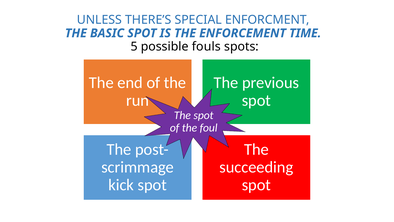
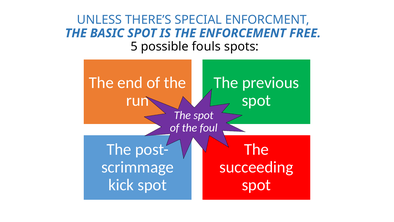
TIME: TIME -> FREE (305, 33)
